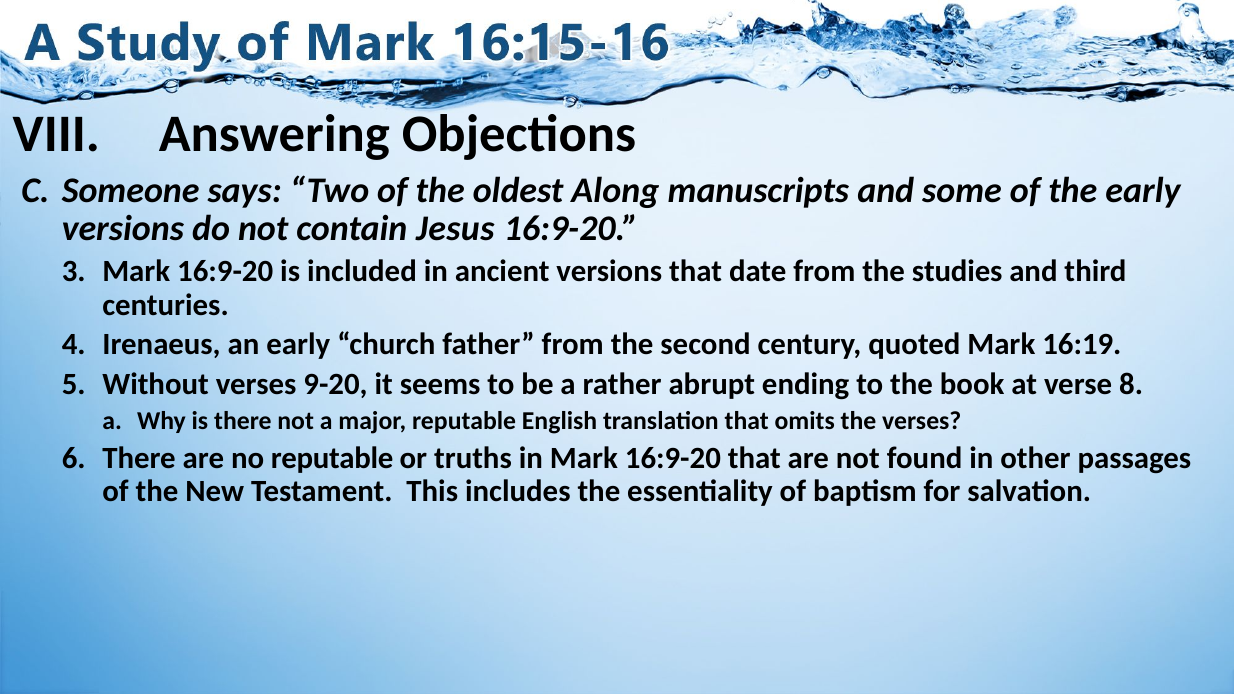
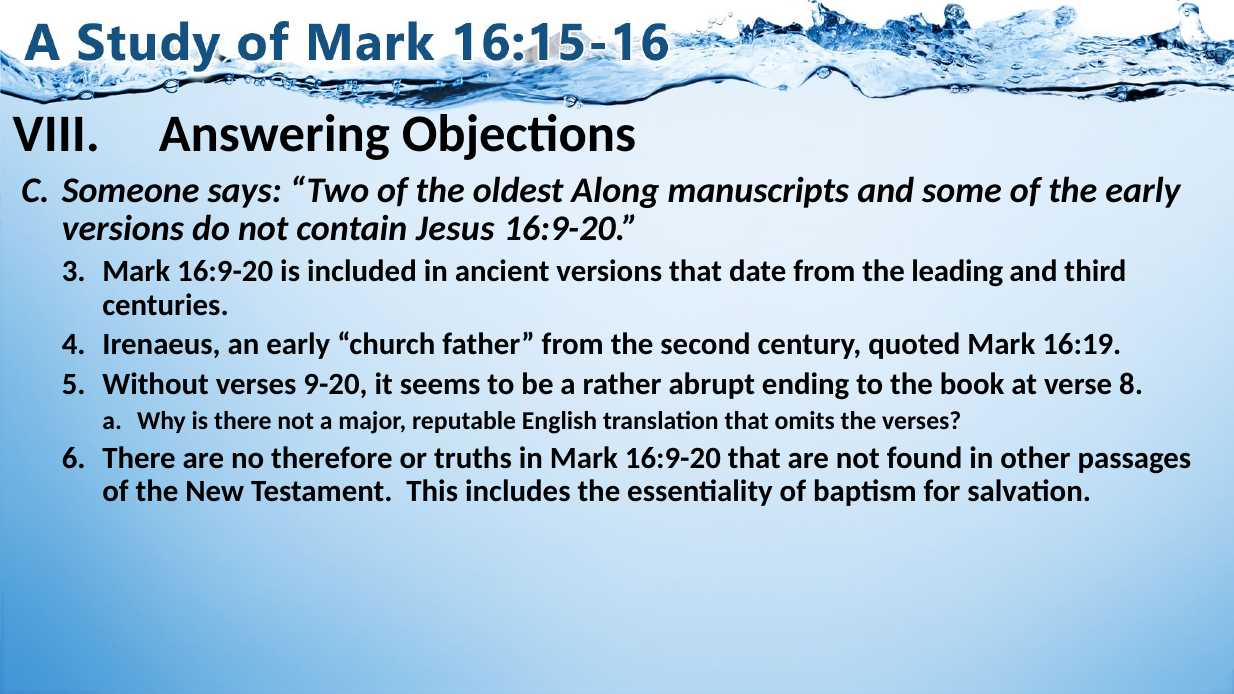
studies: studies -> leading (957, 272)
no reputable: reputable -> therefore (332, 458)
